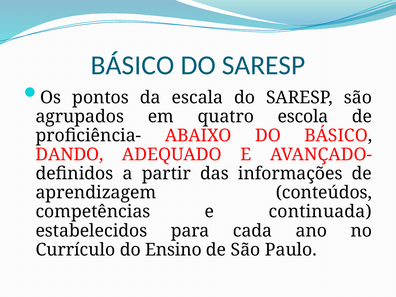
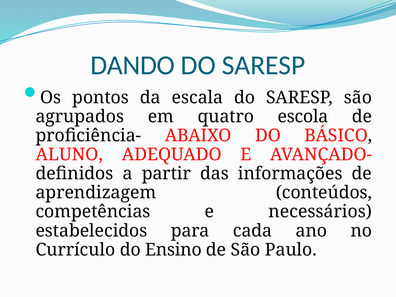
BÁSICO: BÁSICO -> DANDO (133, 65)
DANDO: DANDO -> ALUNO (69, 155)
continuada: continuada -> necessários (320, 212)
